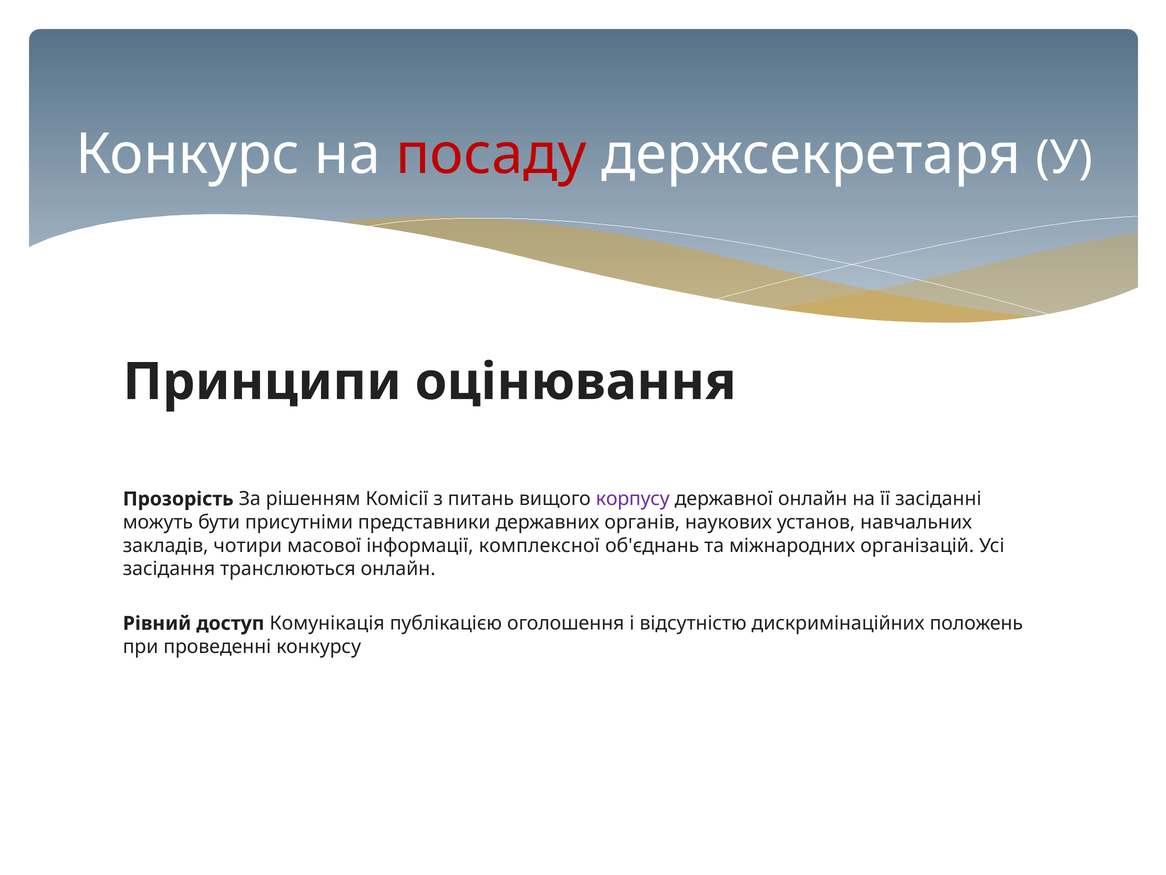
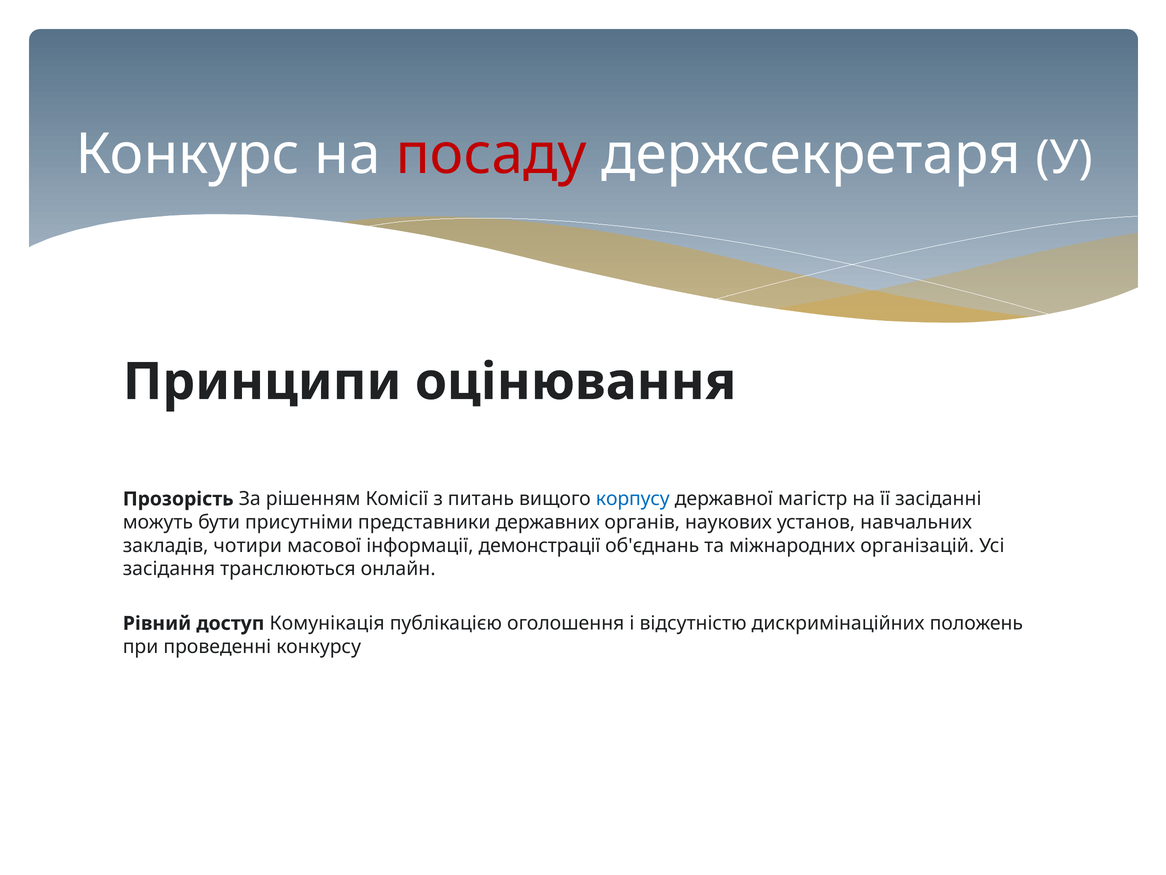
корпусу colour: purple -> blue (633, 499)
державної онлайн: онлайн -> магістр (813, 499)
комплексної: комплексної -> демонстрації (539, 545)
